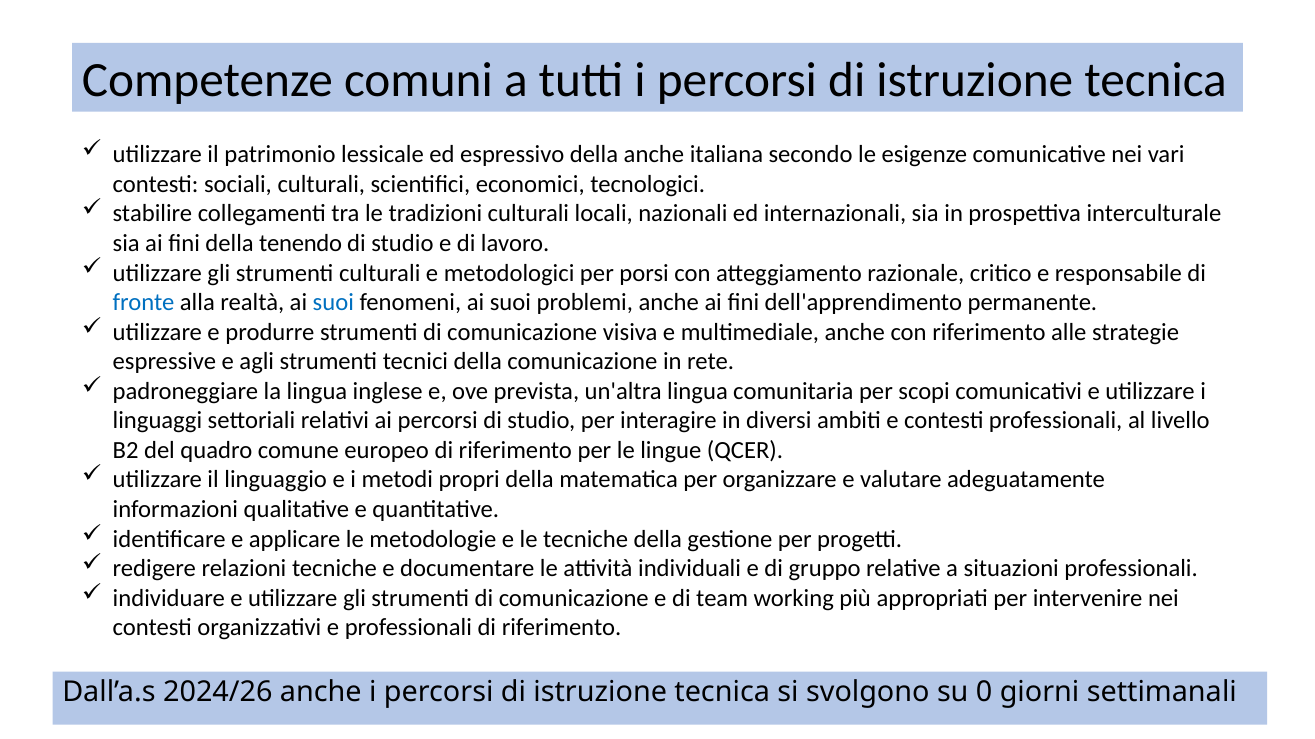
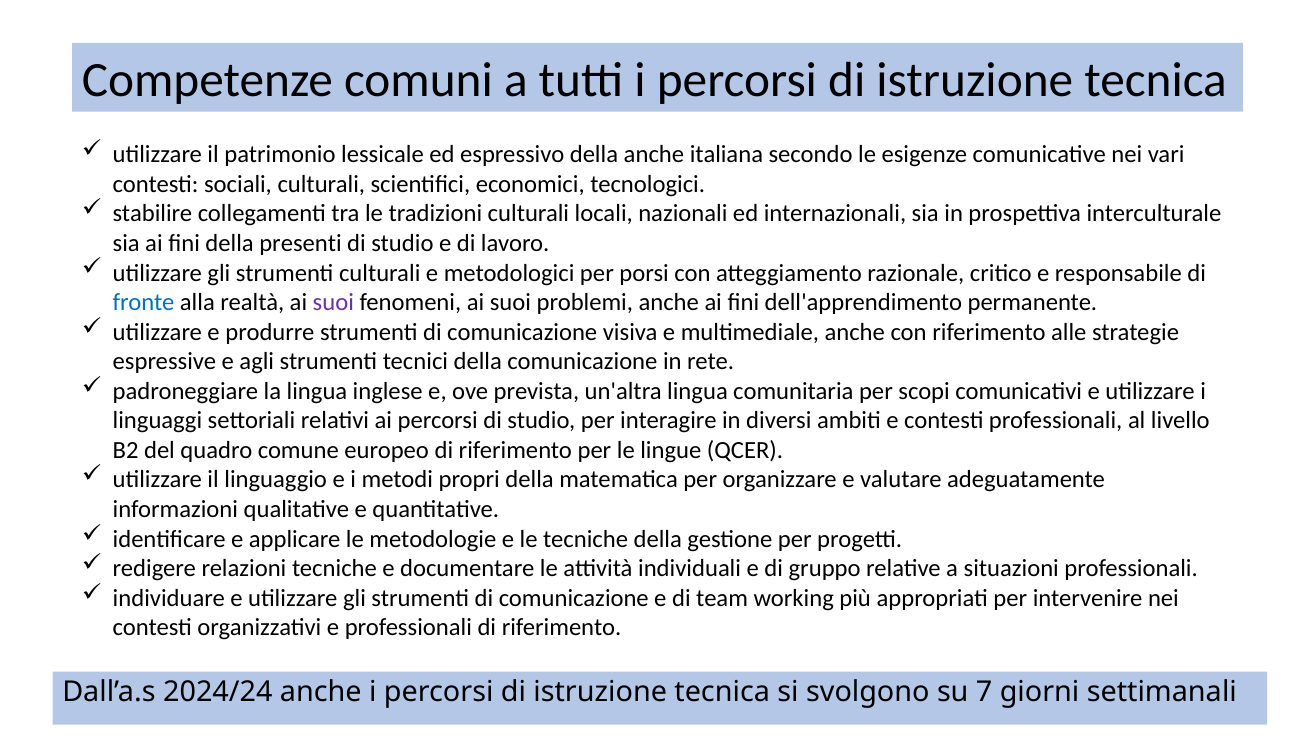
tenendo: tenendo -> presenti (301, 244)
suoi colour: blue -> purple (333, 303)
2024/26: 2024/26 -> 2024/24 (218, 692)
0: 0 -> 7 (984, 692)
